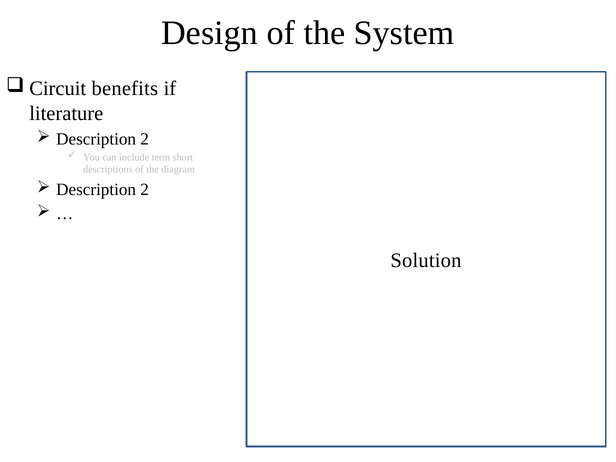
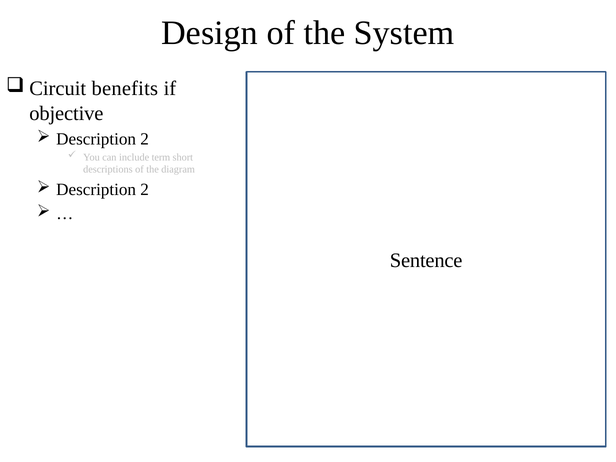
literature: literature -> objective (66, 113)
Solution: Solution -> Sentence (426, 261)
